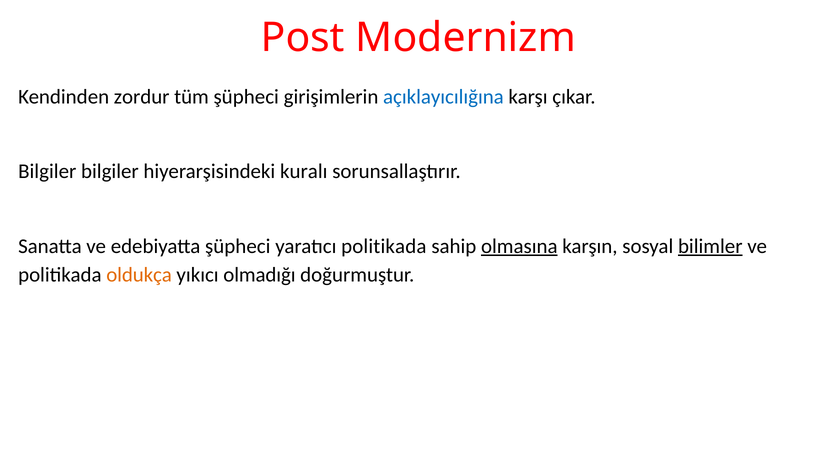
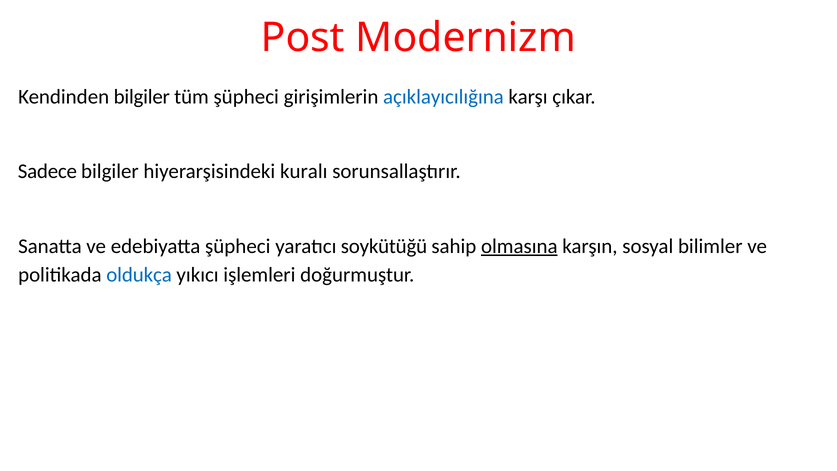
Kendinden zordur: zordur -> bilgiler (142, 97)
Bilgiler: Bilgiler -> Sadece (47, 171)
yaratıcı politikada: politikada -> soykütüğü (384, 246)
bilimler underline: present -> none (710, 246)
oldukça colour: orange -> blue (139, 275)
olmadığı: olmadığı -> işlemleri (259, 275)
